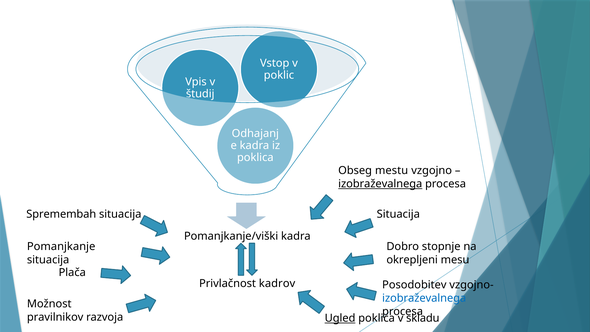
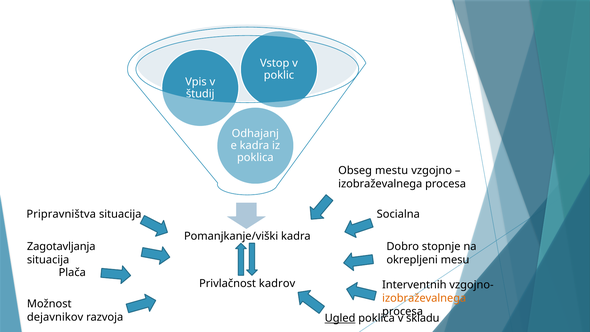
izobraževalnega underline: present -> none (380, 184)
Spremembah: Spremembah -> Pripravništva (61, 214)
Situacija: Situacija -> Socialna (398, 214)
Pomanjkanje: Pomanjkanje -> Zagotavljanja (61, 246)
Posodobitev: Posodobitev -> Interventnih (414, 285)
izobraževalnega colour: blue -> orange (424, 298)
pravilnikov: pravilnikov -> dejavnikov (55, 317)
